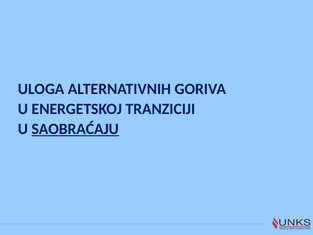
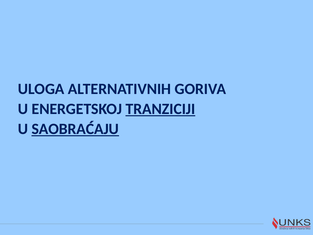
TRANZICIJI underline: none -> present (160, 109)
